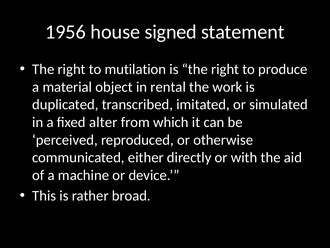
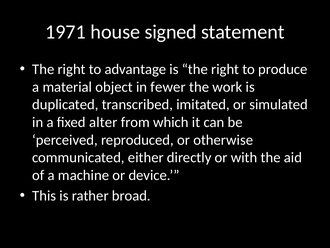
1956: 1956 -> 1971 (65, 32)
mutilation: mutilation -> advantage (135, 69)
rental: rental -> fewer (168, 87)
